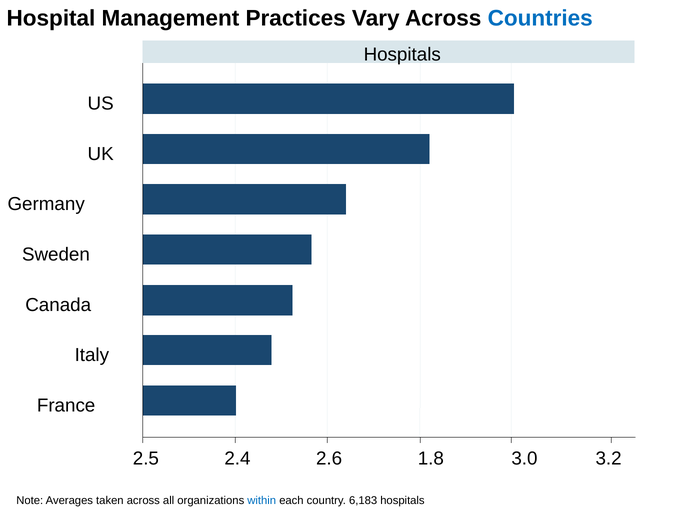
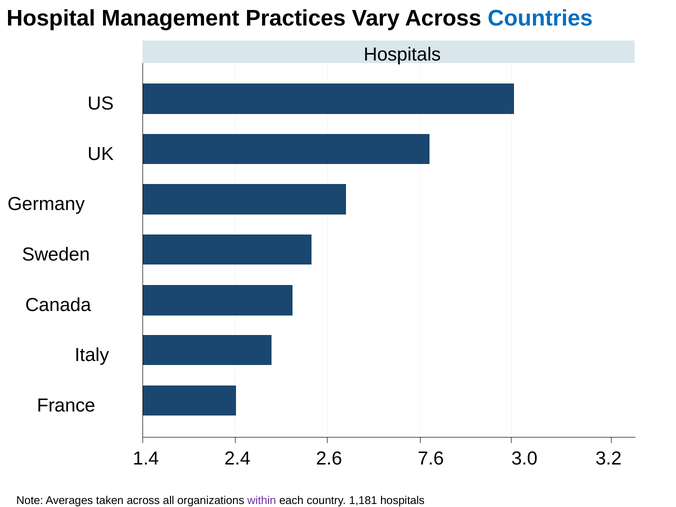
2.5: 2.5 -> 1.4 (146, 458)
1.8: 1.8 -> 7.6 (431, 458)
within colour: blue -> purple (262, 500)
6,183: 6,183 -> 1,181 (363, 500)
